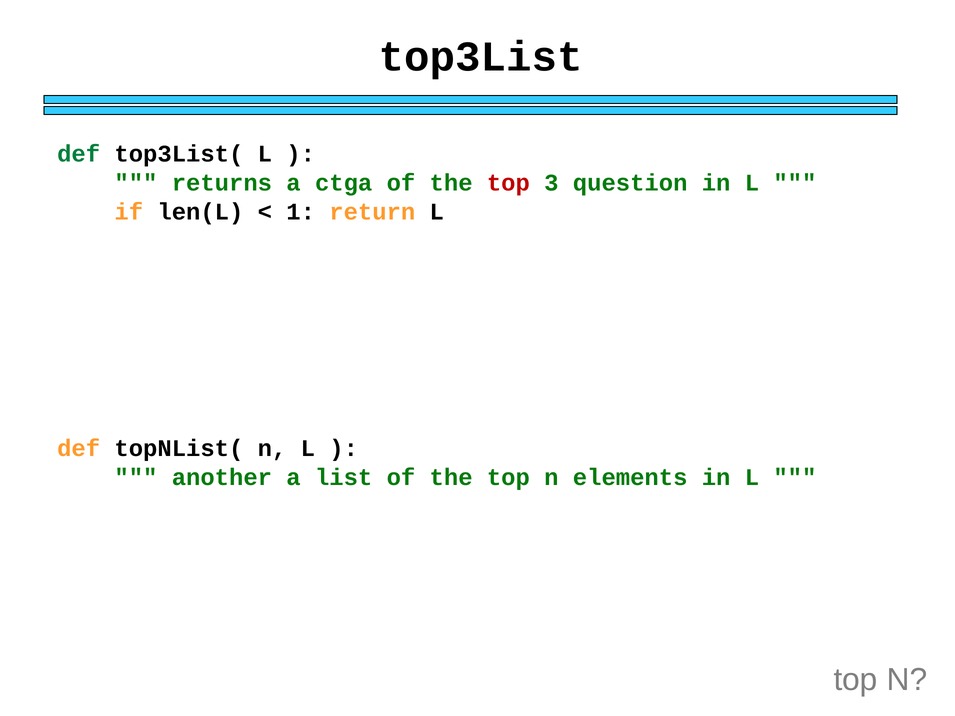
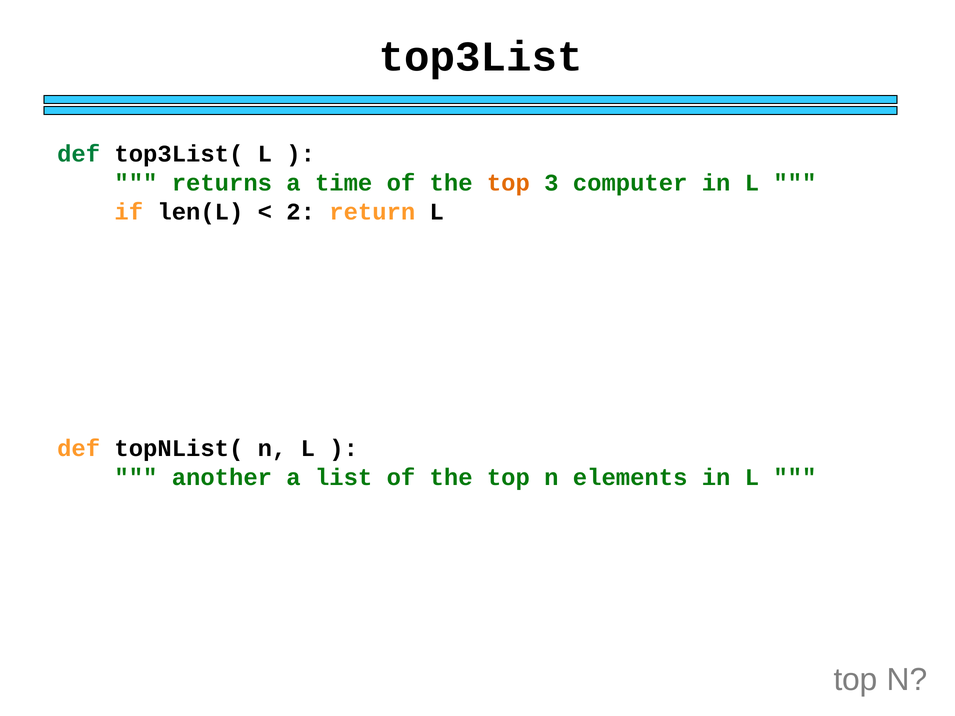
ctga: ctga -> time (344, 183)
top colour: red -> orange (508, 183)
question: question -> computer (630, 183)
1: 1 -> 2 (301, 212)
